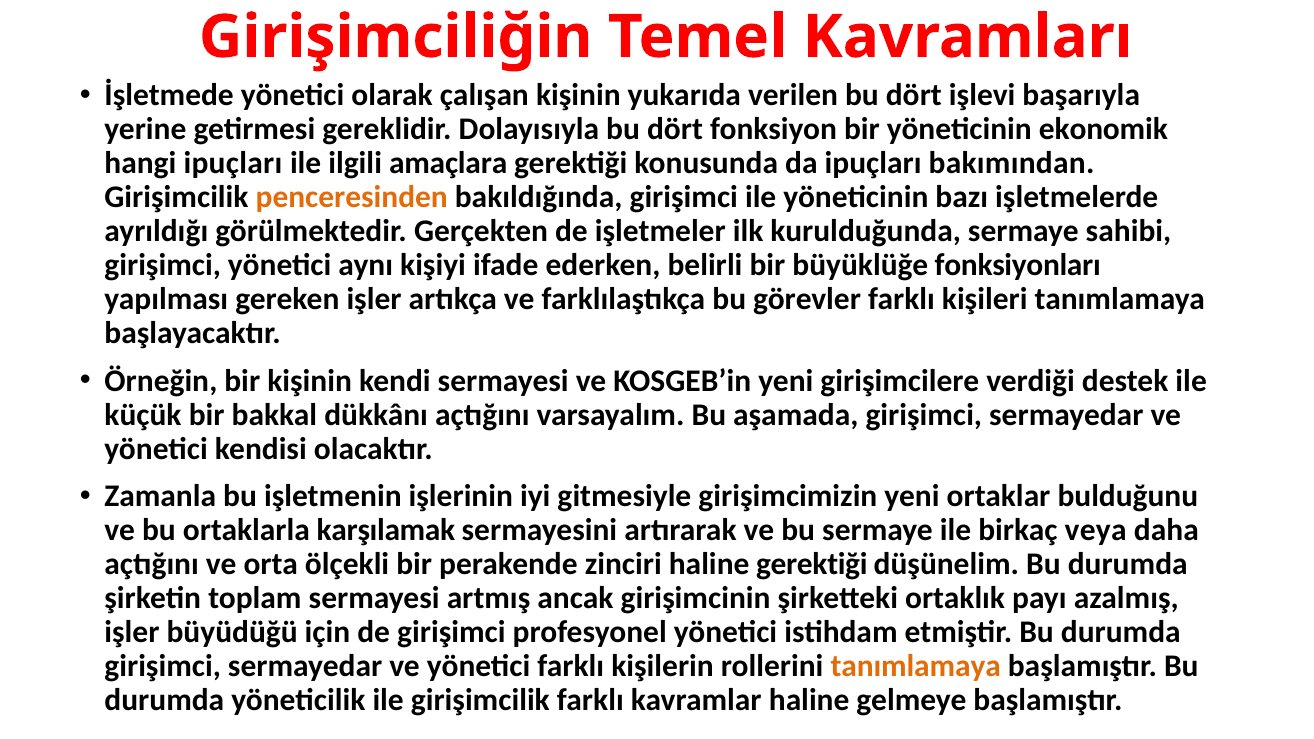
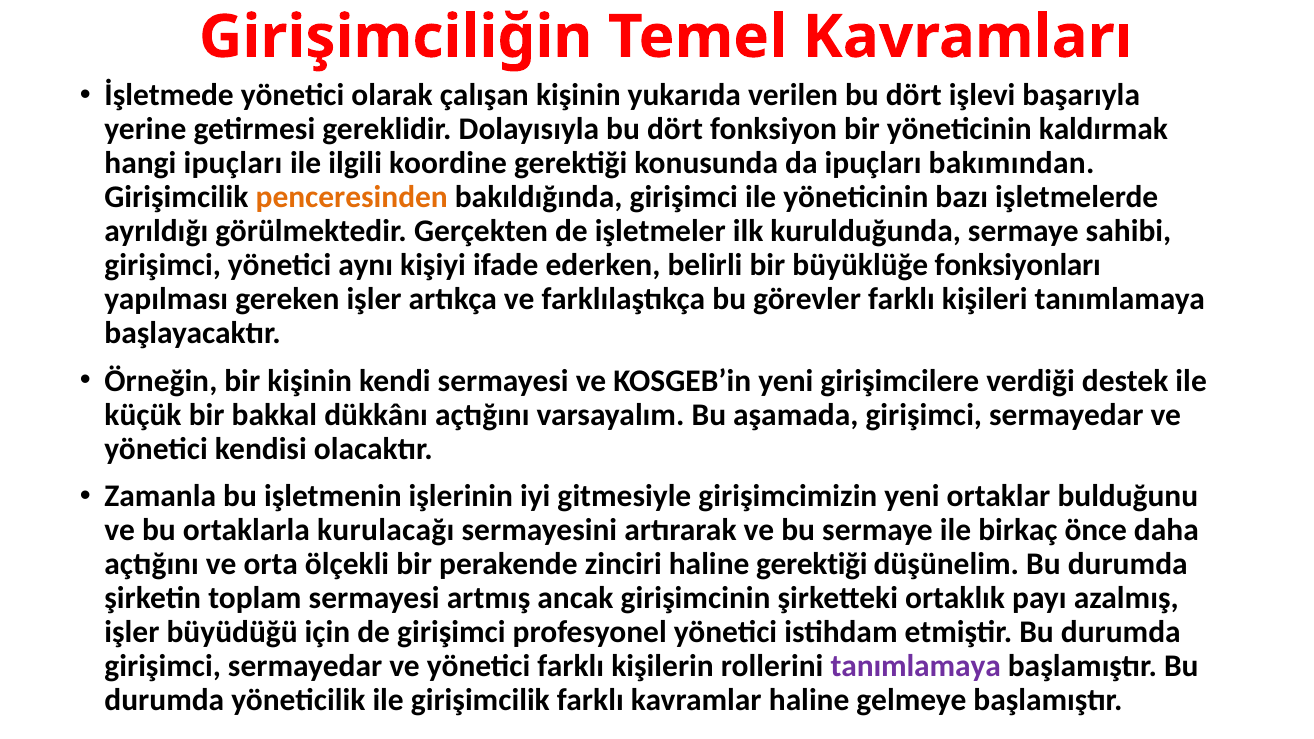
ekonomik: ekonomik -> kaldırmak (1103, 129)
amaçlara: amaçlara -> koordine (448, 163)
karşılamak: karşılamak -> kurulacağı (386, 530)
veya: veya -> önce (1096, 530)
tanımlamaya colour: orange -> purple (916, 666)
